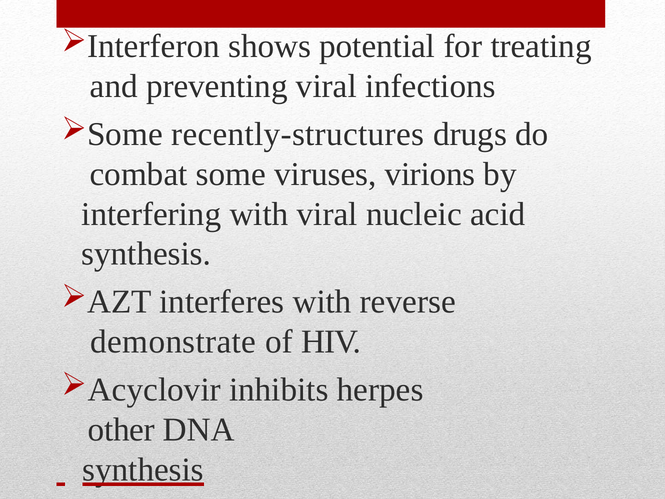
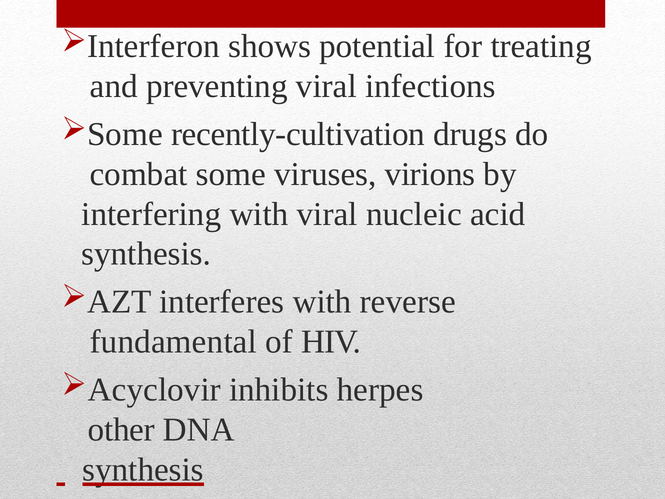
recently-structures: recently-structures -> recently-cultivation (298, 134)
demonstrate: demonstrate -> fundamental (173, 342)
